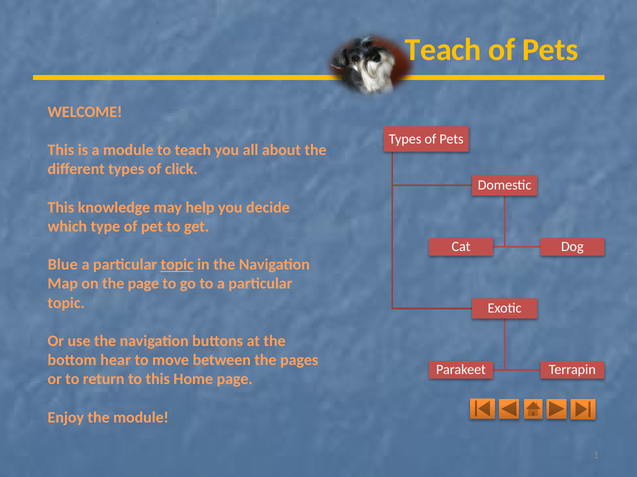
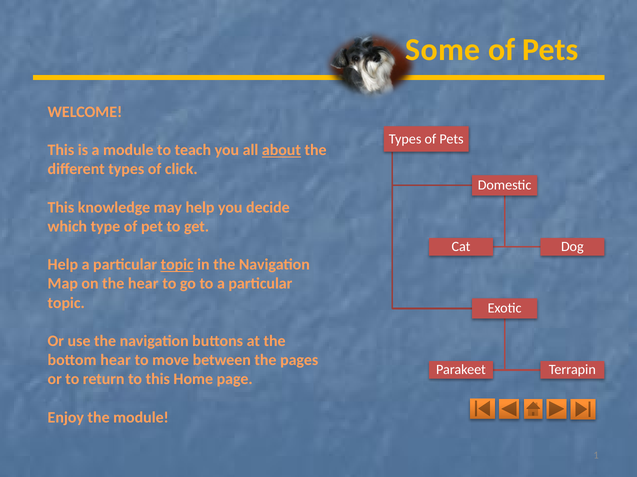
Teach: Teach -> Some (443, 50)
about underline: none -> present (281, 150)
Blue: Blue -> Help (63, 265)
the page: page -> hear (143, 284)
